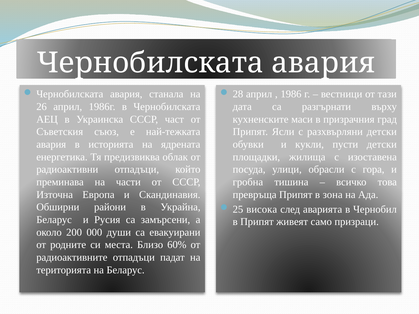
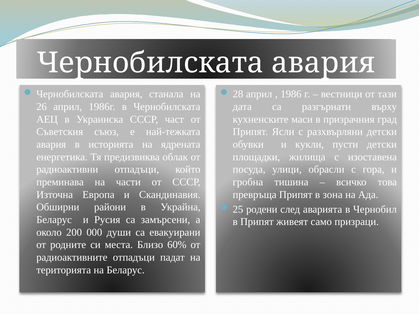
висока: висока -> родени (262, 209)
